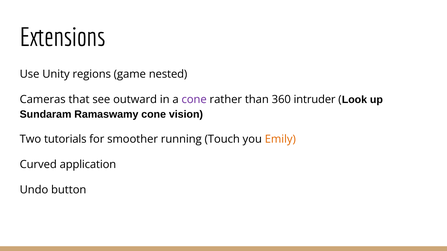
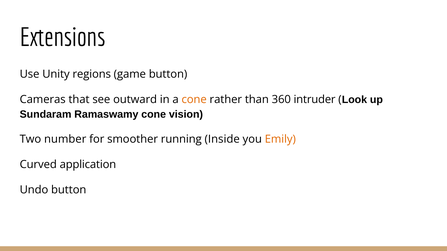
game nested: nested -> button (168, 74)
cone colour: purple -> orange (194, 100)
tutorials: tutorials -> number (65, 139)
Touch: Touch -> Inside (222, 139)
